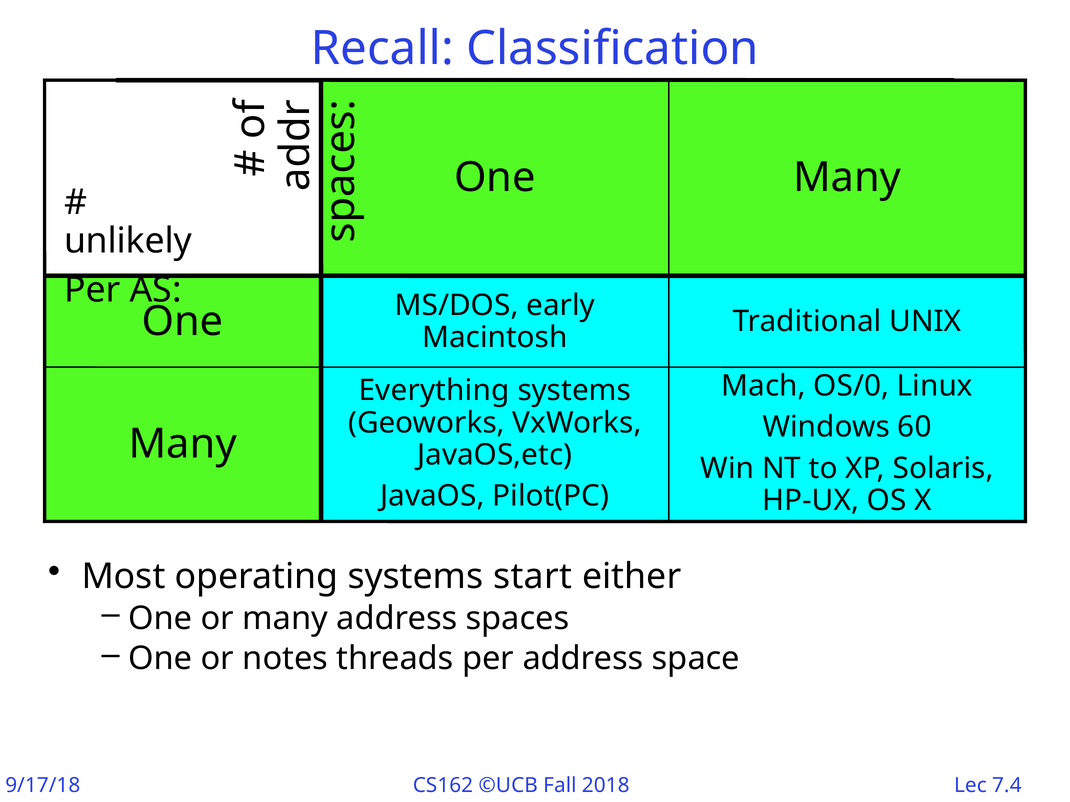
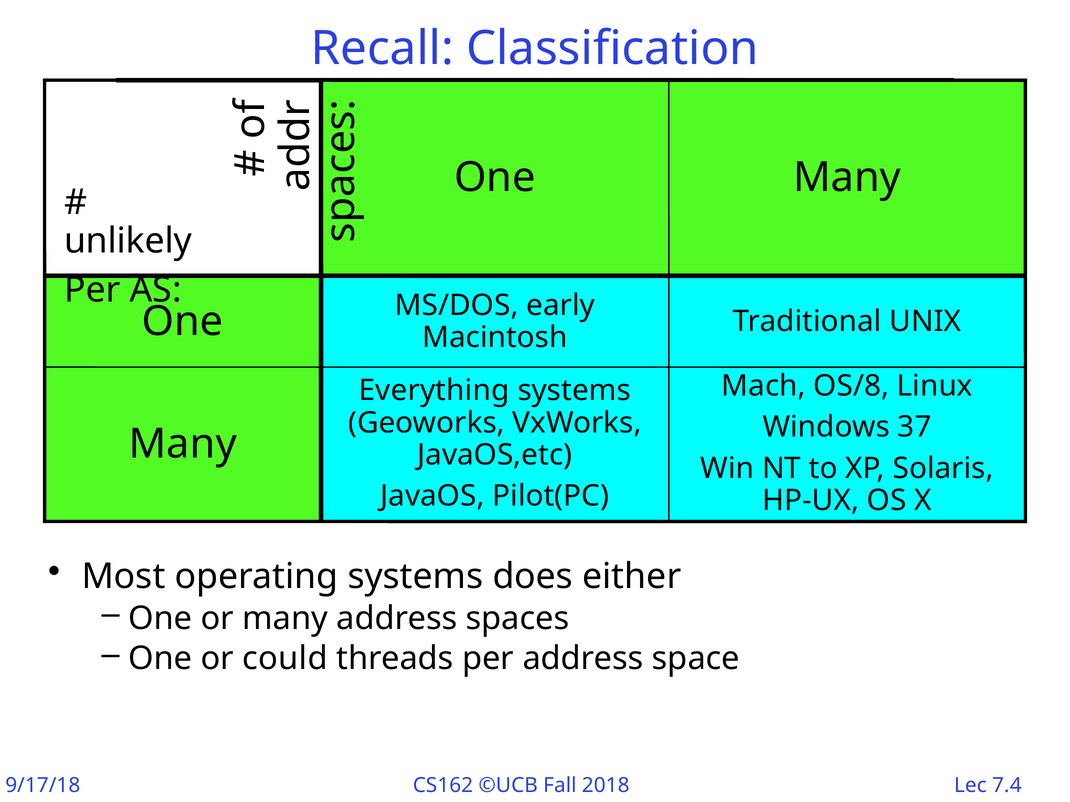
OS/0: OS/0 -> OS/8 (851, 386)
60: 60 -> 37 (914, 427)
start: start -> does (533, 577)
notes: notes -> could (285, 659)
